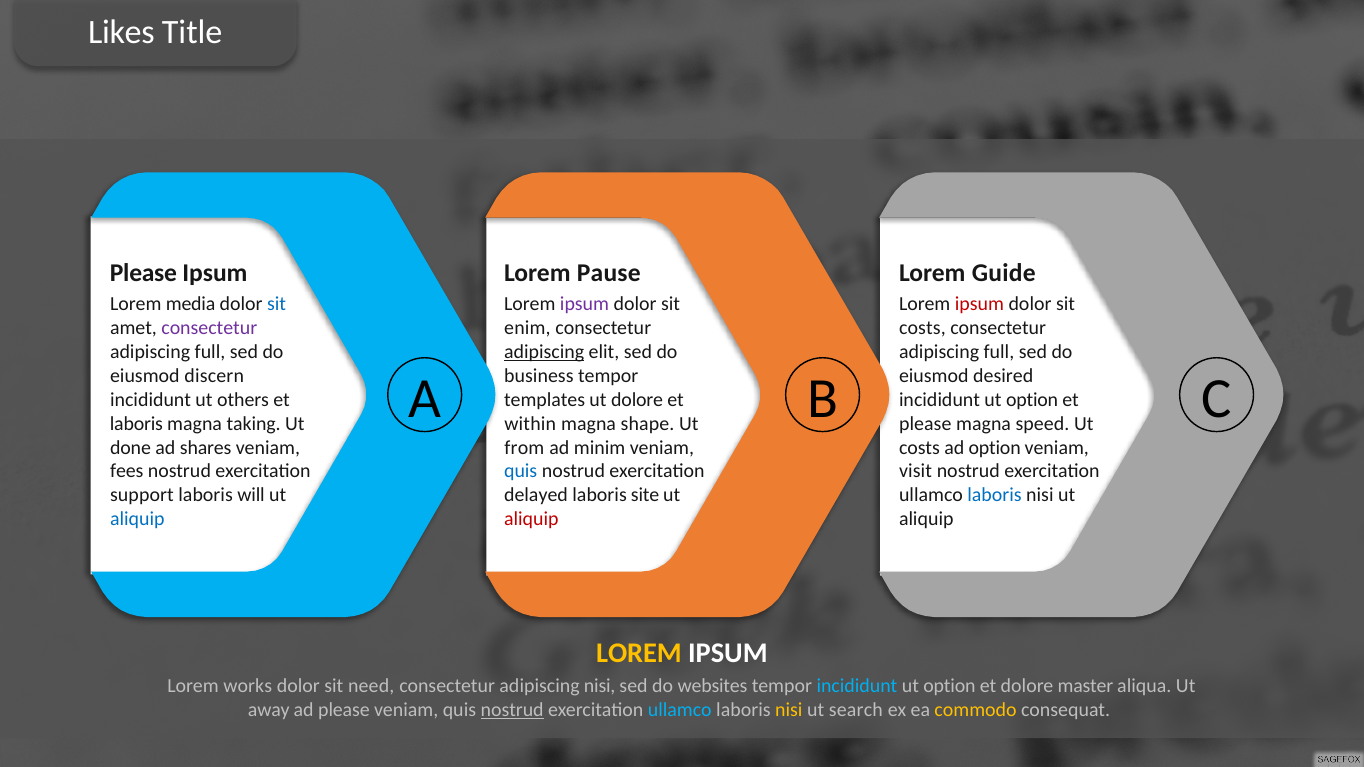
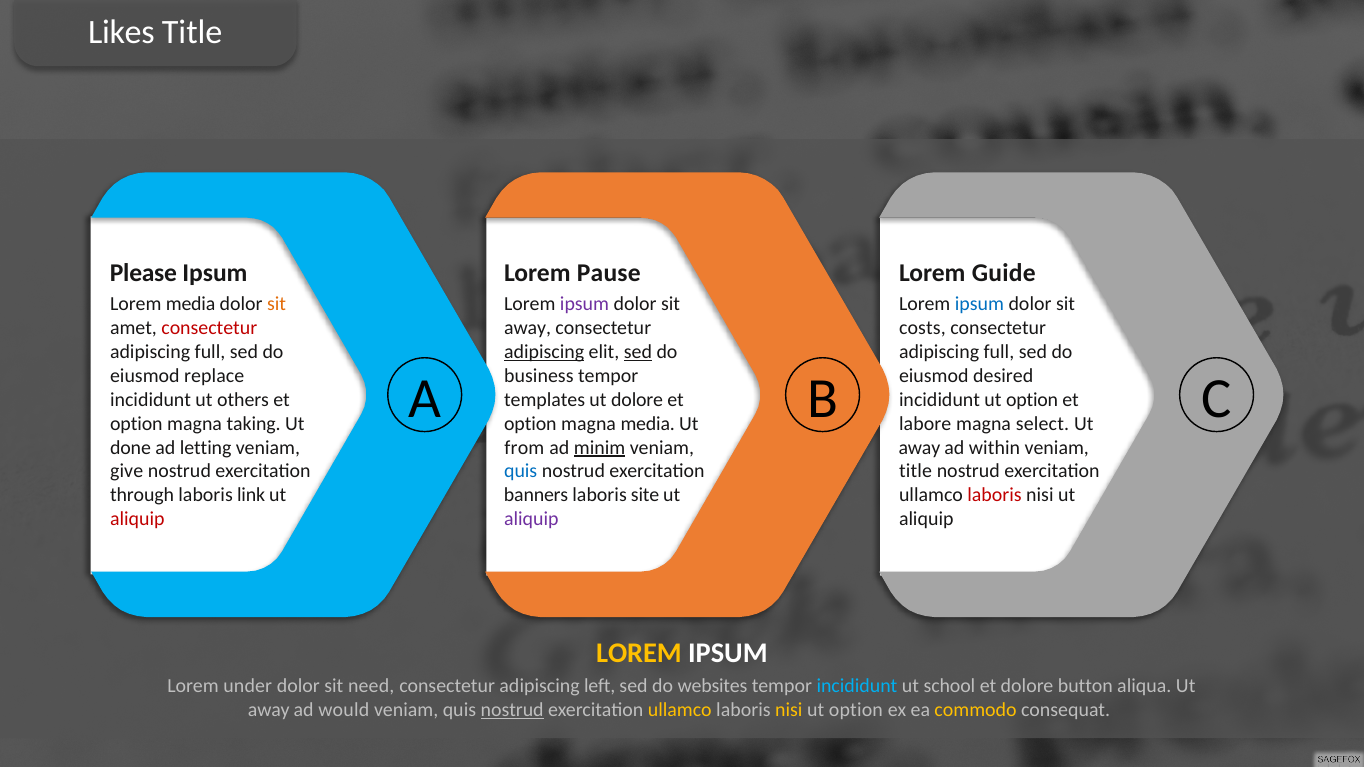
sit colour: blue -> orange (277, 304)
ipsum colour: red -> blue (979, 304)
consectetur colour: purple -> red (209, 328)
enim: enim -> away (528, 328)
sed underline: none -> present (638, 352)
discern: discern -> replace (214, 376)
laboris: laboris -> option (136, 424)
within: within -> option (530, 424)
magna shape: shape -> media (648, 424)
please: please -> labore (925, 424)
speed: speed -> select (1042, 424)
shares: shares -> letting (206, 448)
minim underline: none -> present (600, 448)
costs: costs -> away (919, 448)
ad option: option -> within (995, 448)
fees: fees -> give (127, 471)
visit: visit -> title (916, 471)
support: support -> through (142, 495)
will: will -> link (251, 495)
delayed: delayed -> banners (536, 495)
laboris colour: blue -> red (995, 495)
aliquip colour: blue -> red (137, 519)
aliquip colour: red -> purple (531, 519)
works: works -> under (248, 686)
adipiscing nisi: nisi -> left (600, 686)
option: option -> school (949, 686)
master: master -> button (1085, 686)
ad please: please -> would (344, 710)
ullamco colour: light blue -> yellow (680, 710)
search: search -> option (856, 710)
